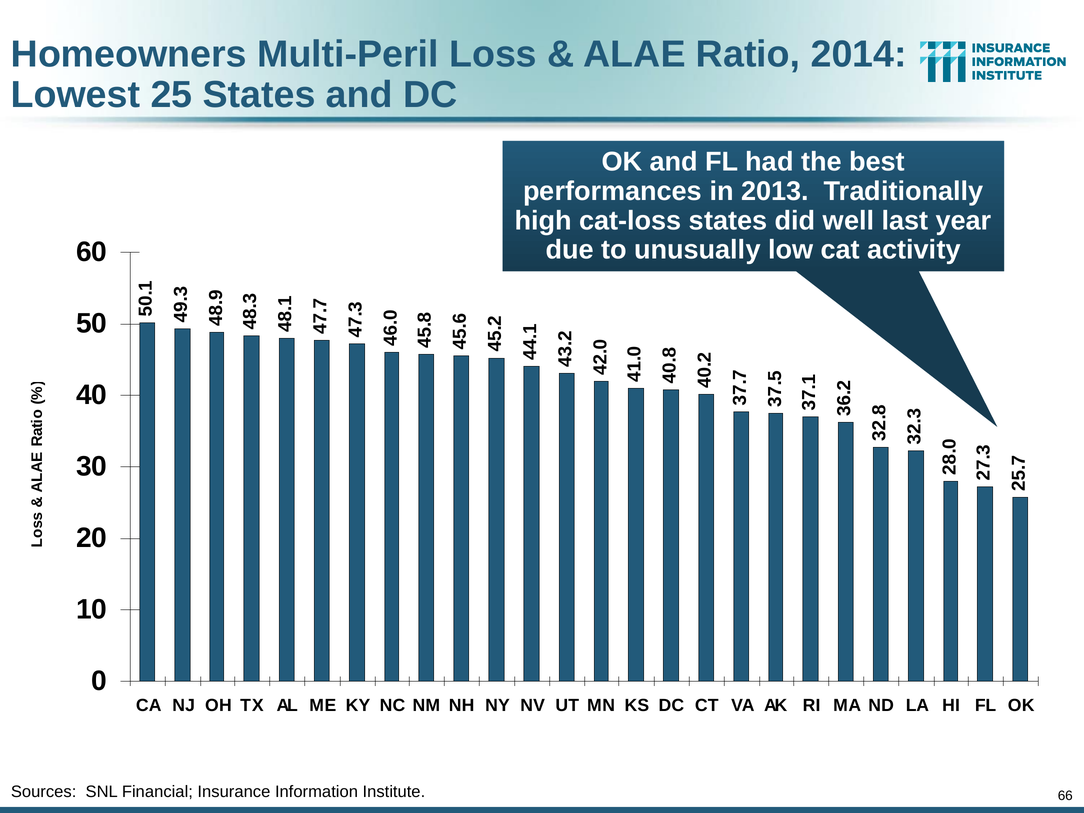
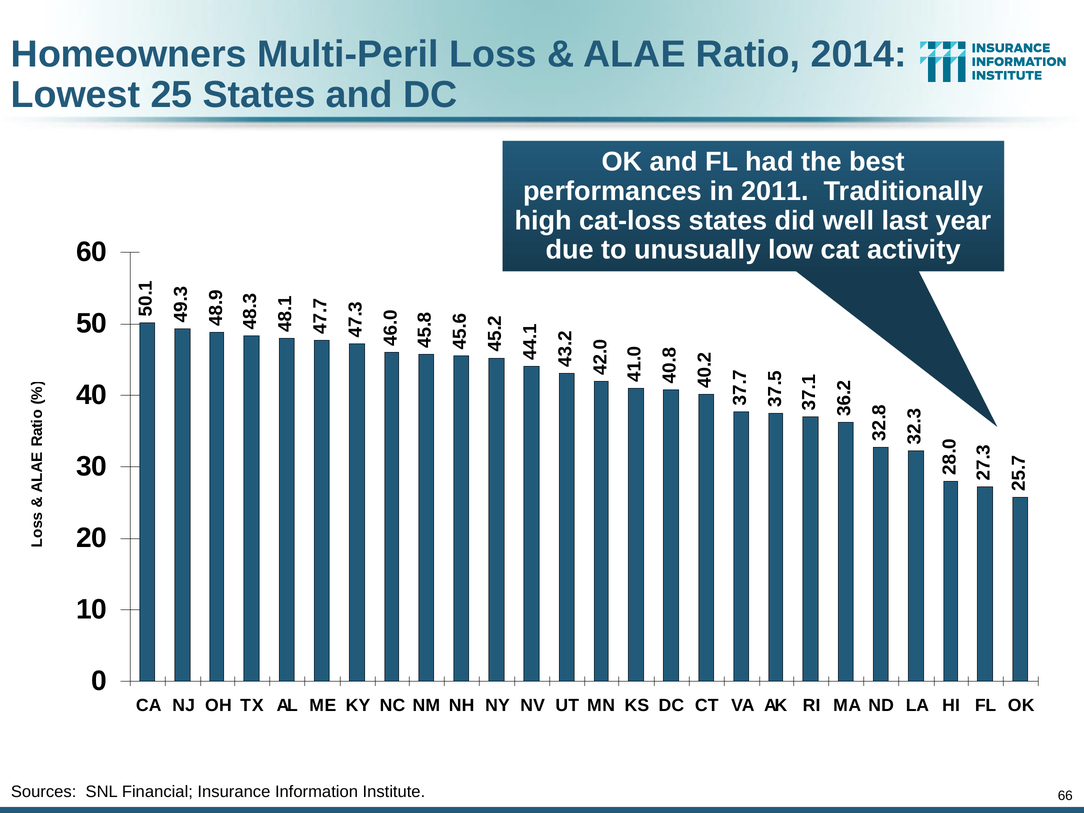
2013: 2013 -> 2011 (775, 191)
